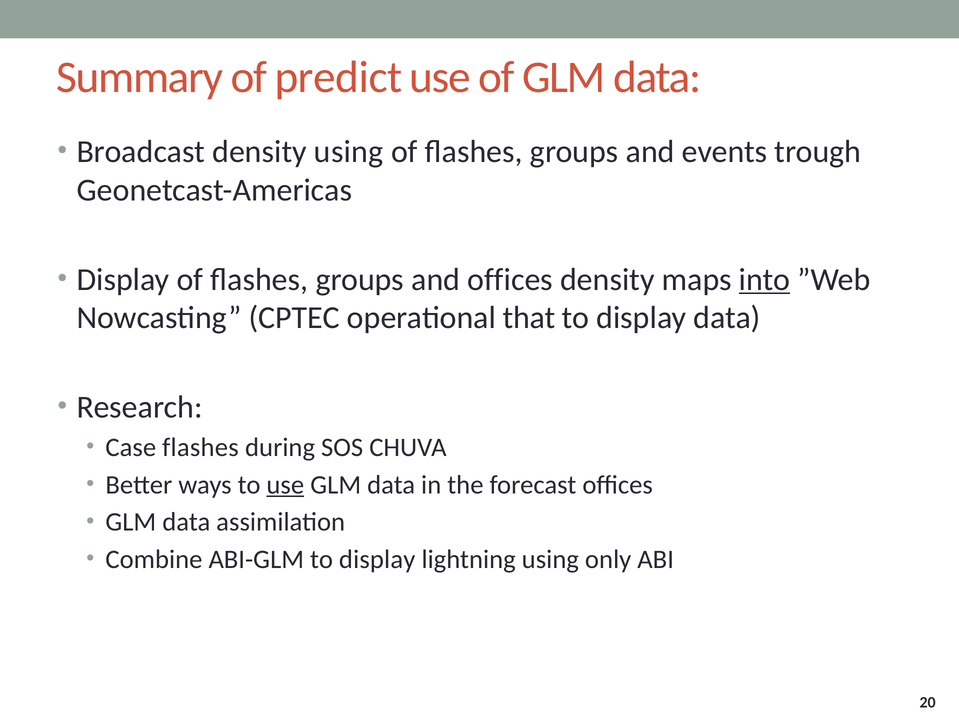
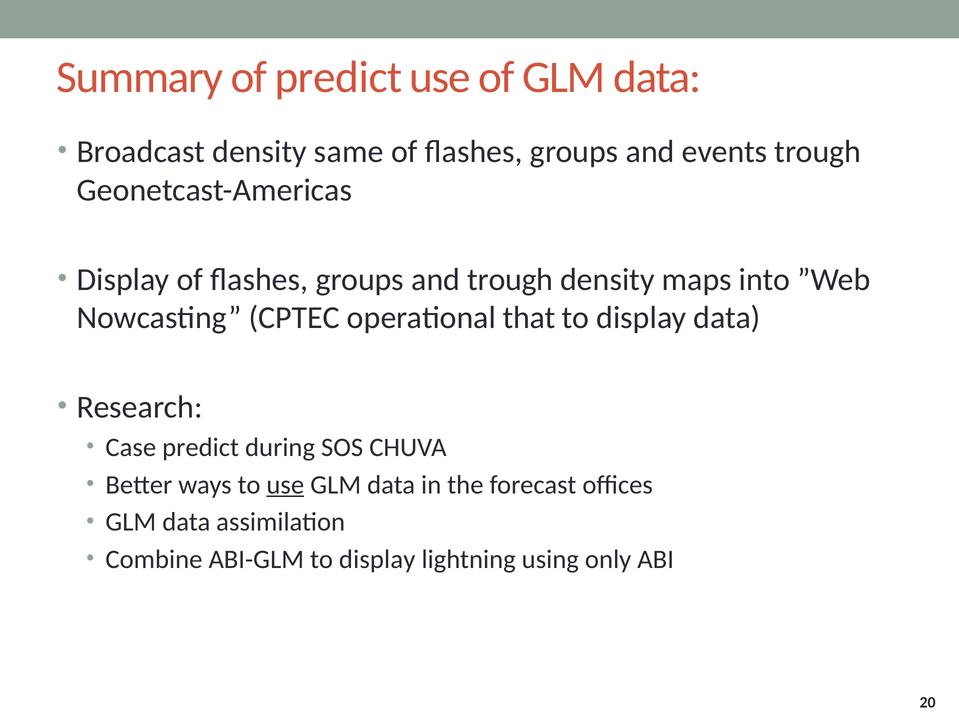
density using: using -> same (349, 152)
and offices: offices -> trough (510, 280)
into underline: present -> none (765, 280)
Case flashes: flashes -> predict (201, 448)
